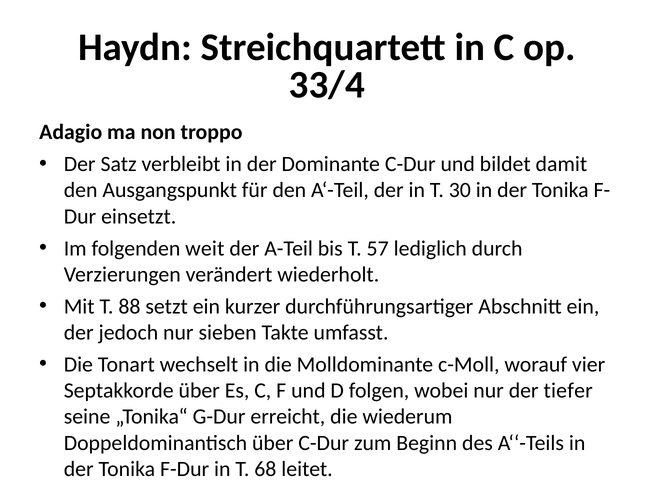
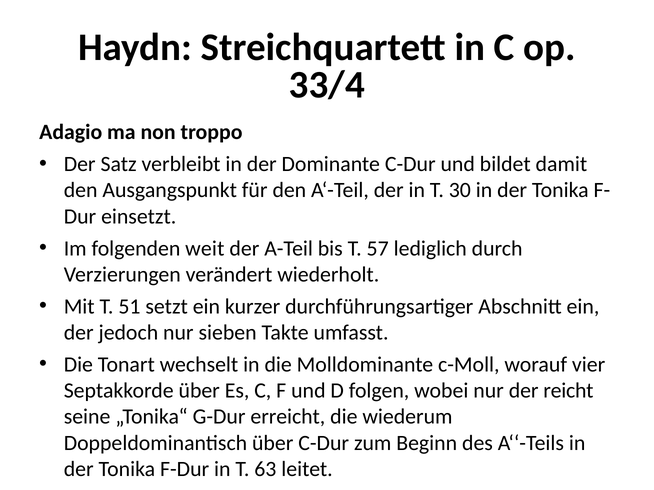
88: 88 -> 51 (129, 307)
tiefer: tiefer -> reicht (568, 391)
68: 68 -> 63 (265, 470)
